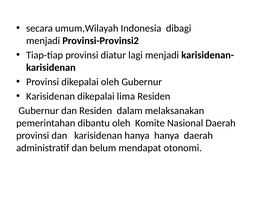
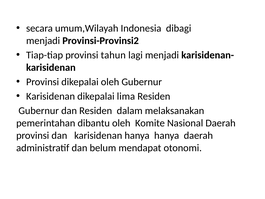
diatur: diatur -> tahun (113, 55)
